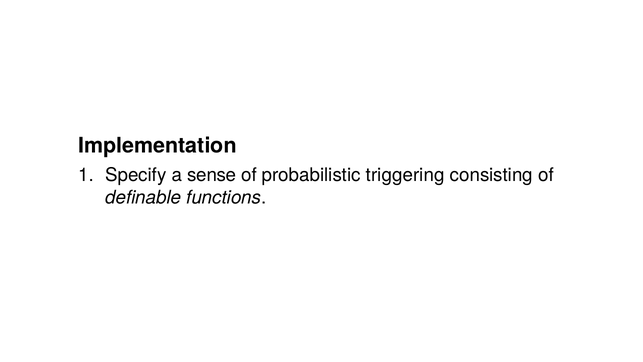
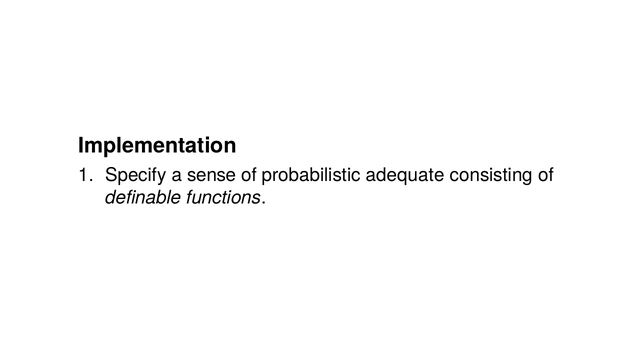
triggering: triggering -> adequate (405, 175)
